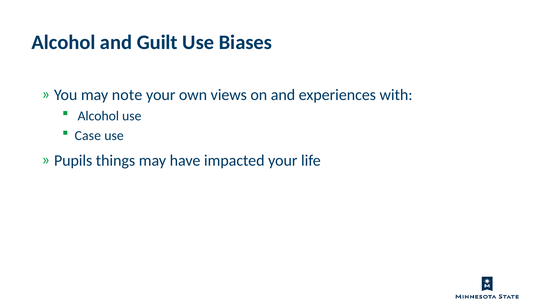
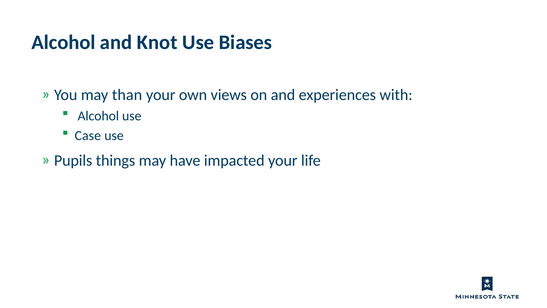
Guilt: Guilt -> Knot (157, 42)
note: note -> than (127, 95)
